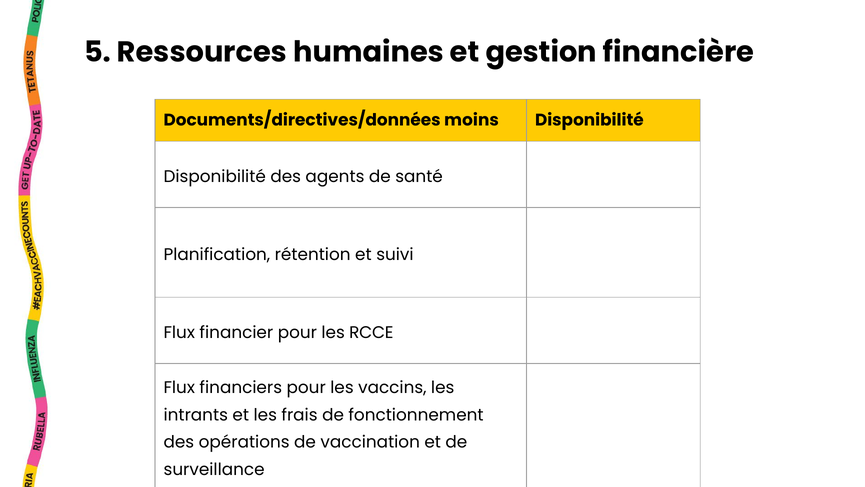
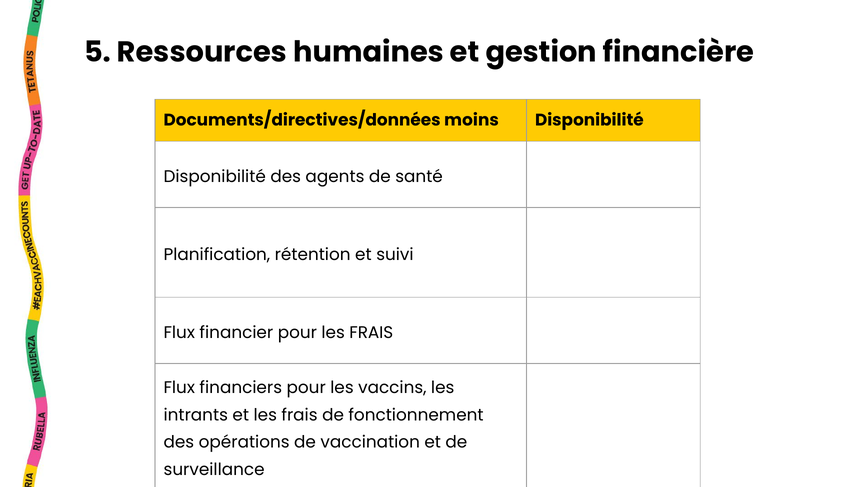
pour les RCCE: RCCE -> FRAIS (371, 332)
